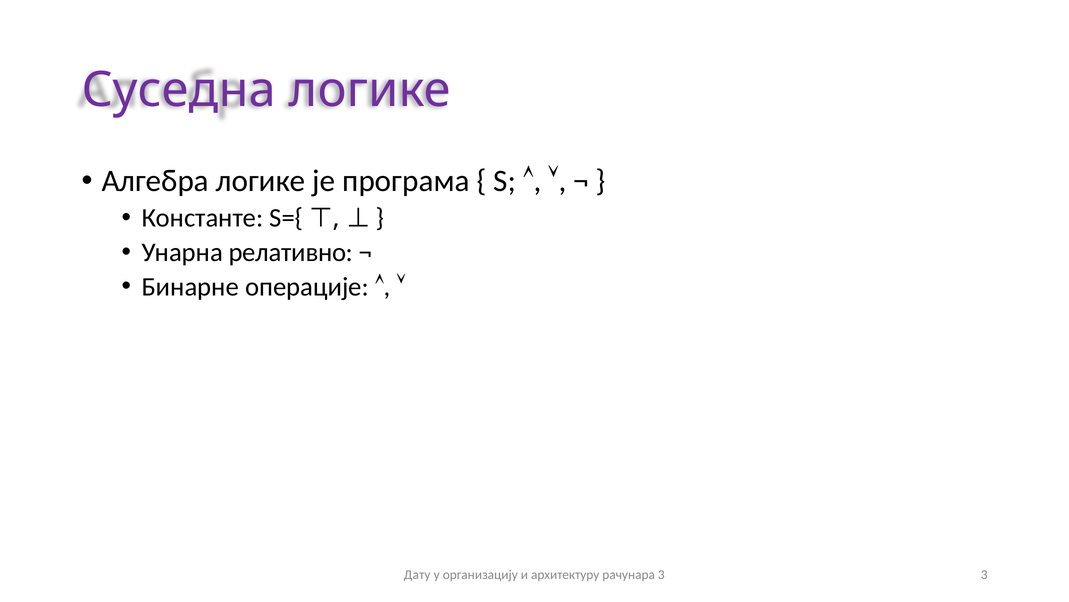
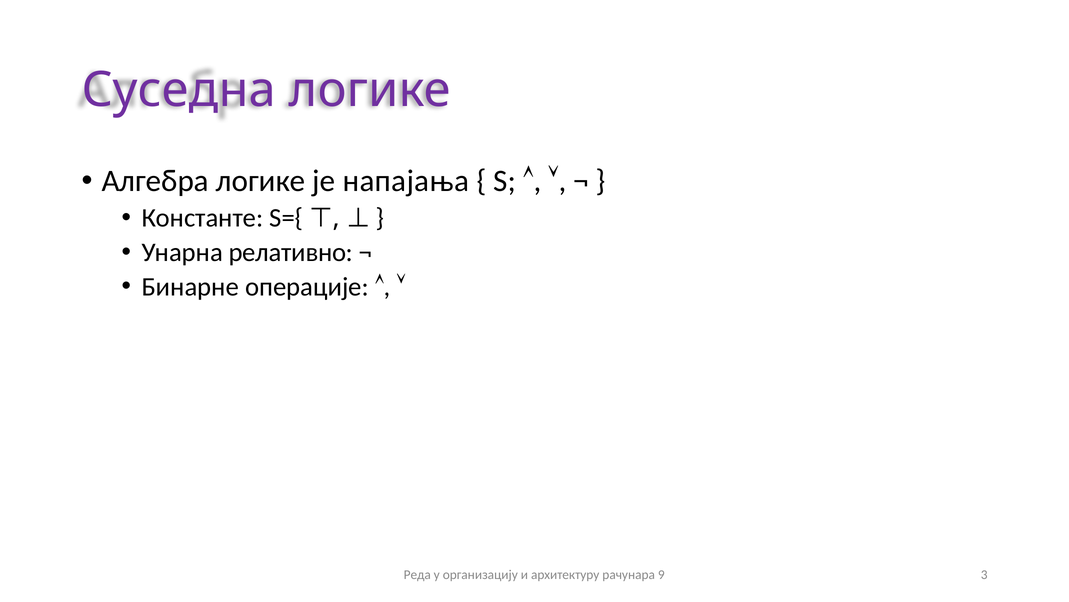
програма: програма -> напајања (406, 181)
Дату: Дату -> Реда (417, 574)
рачунара 3: 3 -> 9 (661, 574)
